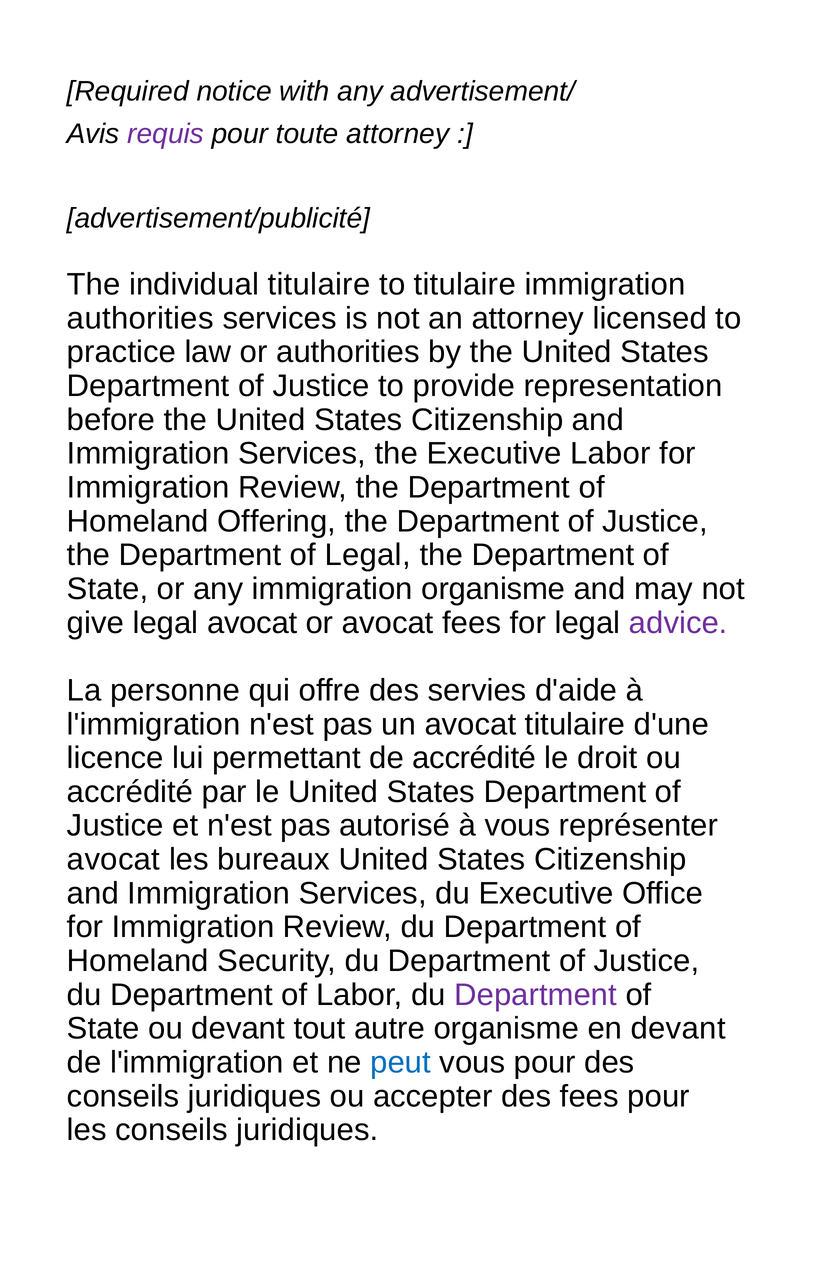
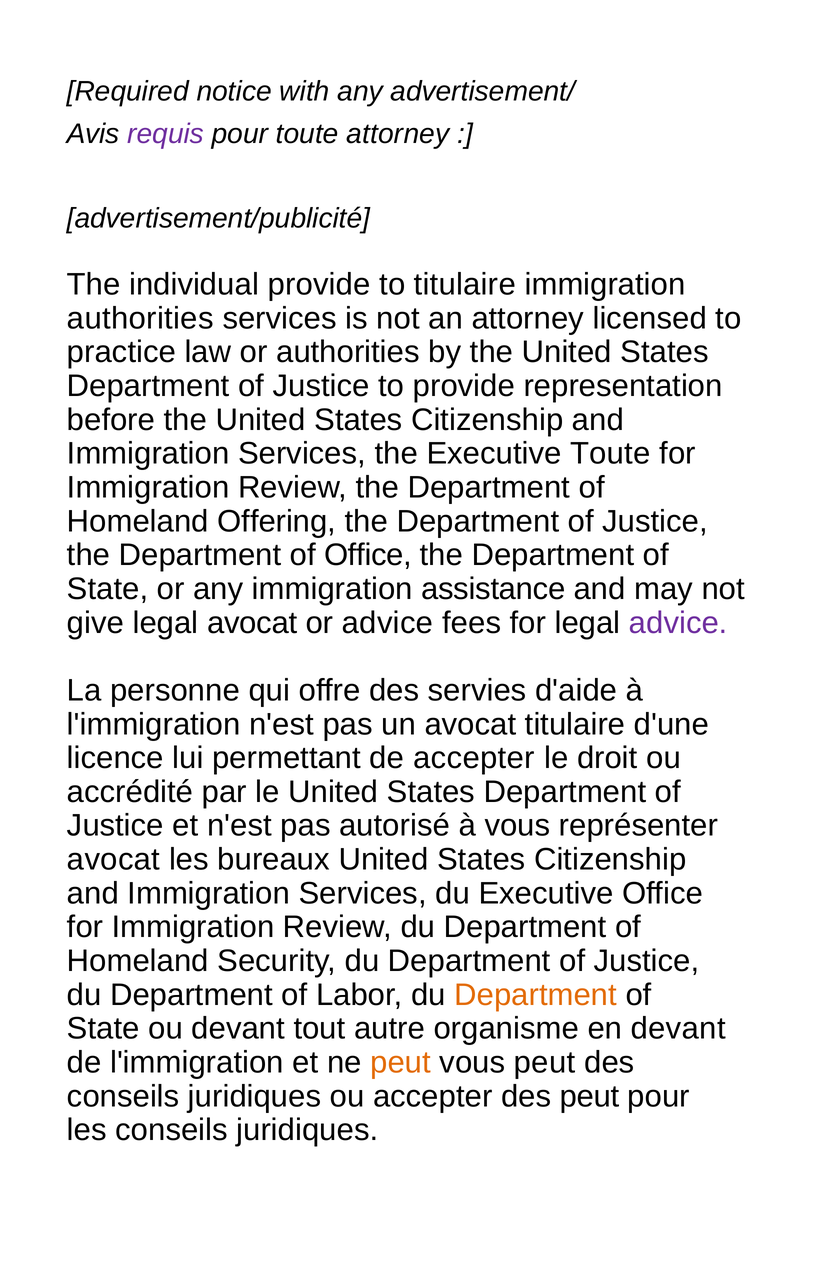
individual titulaire: titulaire -> provide (319, 284)
Executive Labor: Labor -> Toute (610, 453)
of Legal: Legal -> Office (368, 555)
immigration organisme: organisme -> assistance (493, 589)
or avocat: avocat -> advice (388, 622)
de accrédité: accrédité -> accepter (474, 758)
Department colour: purple -> orange (536, 994)
peut colour: blue -> orange (401, 1062)
vous pour: pour -> peut (545, 1062)
des fees: fees -> peut (589, 1096)
